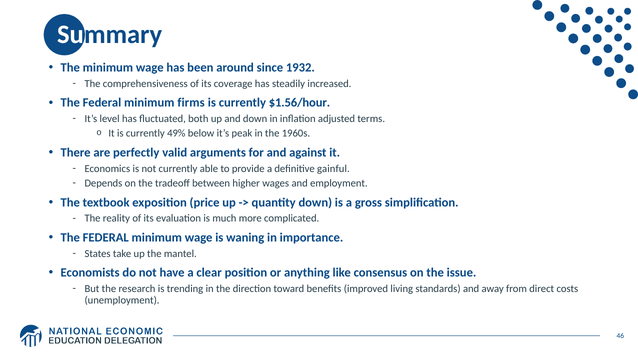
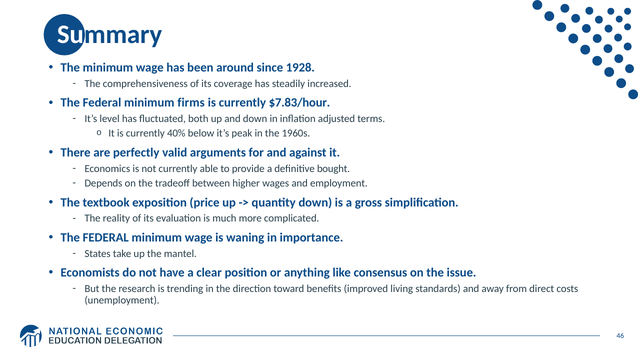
1932: 1932 -> 1928 (300, 68)
$1.56/hour: $1.56/hour -> $7.83/hour (299, 103)
49%: 49% -> 40% (176, 133)
gainful: gainful -> bought (333, 168)
